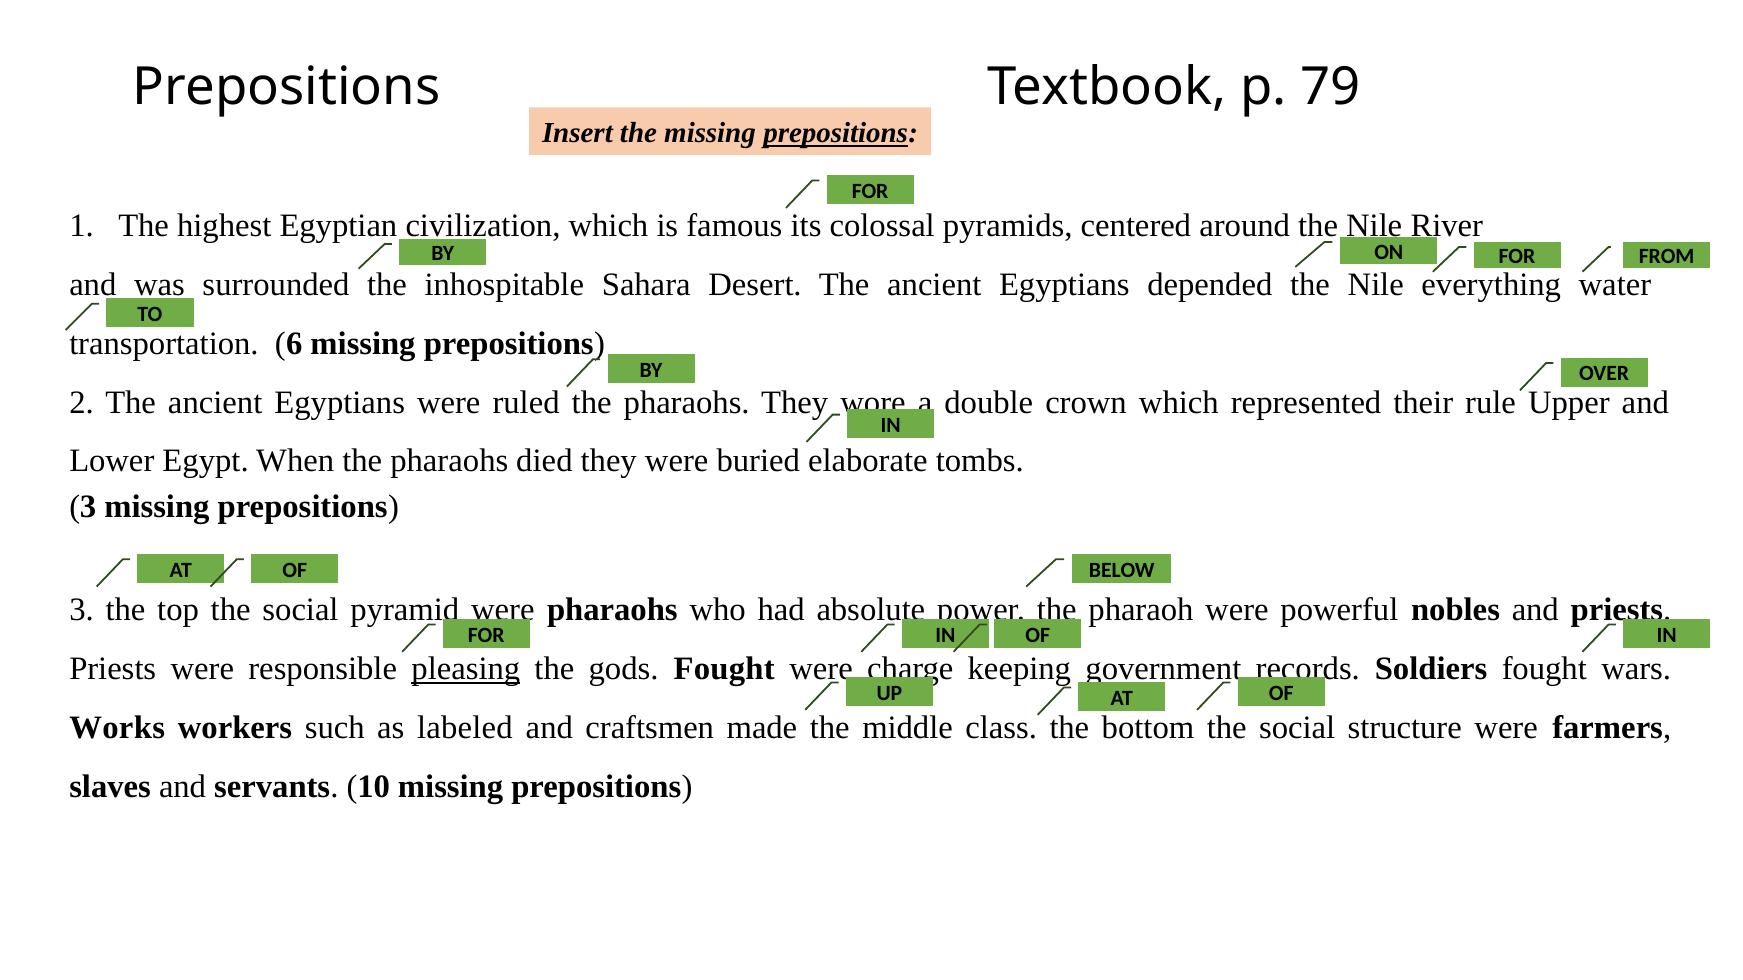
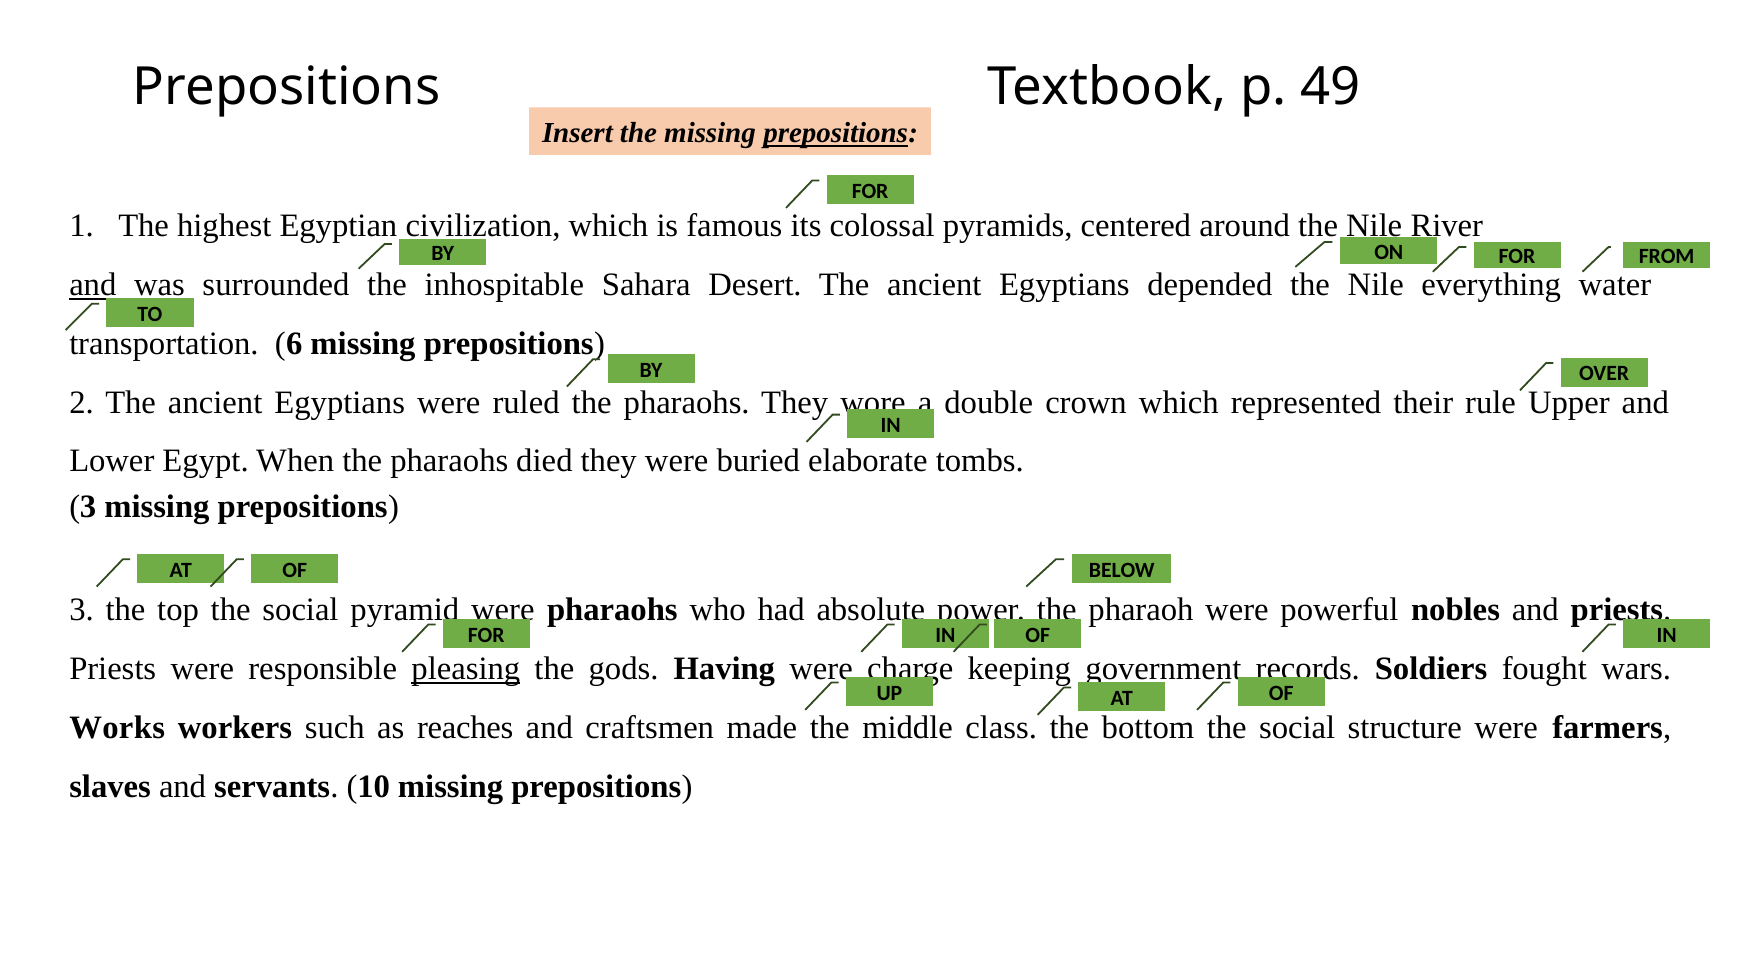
79: 79 -> 49 (1331, 87)
and underline: none -> present (93, 285)
gods Fought: Fought -> Having (724, 669)
labeled: labeled -> reaches (465, 728)
